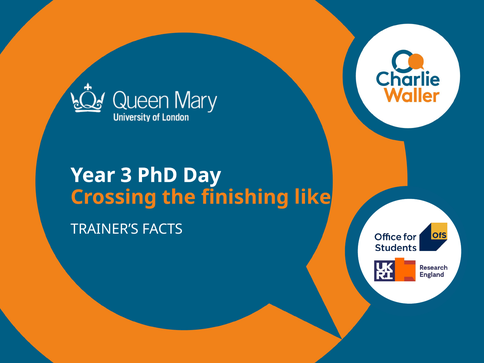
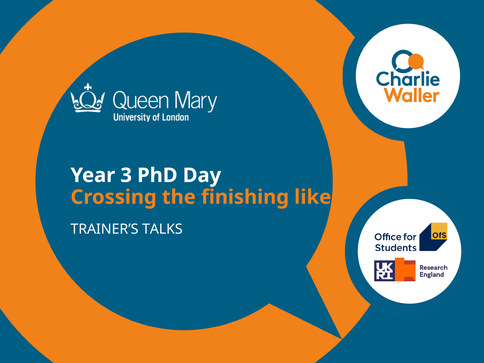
FACTS: FACTS -> TALKS (162, 229)
